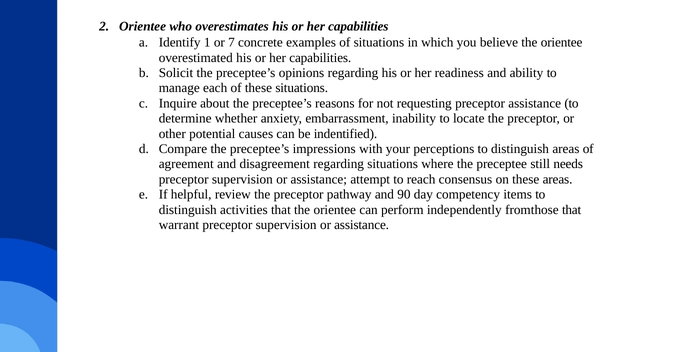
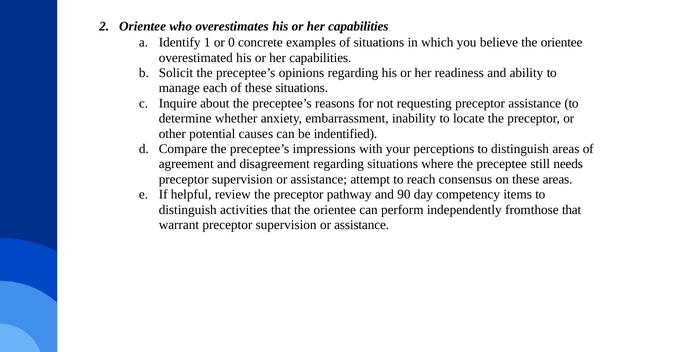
7: 7 -> 0 (231, 43)
